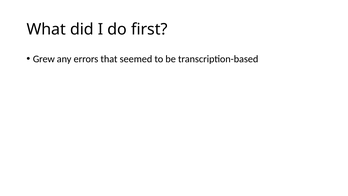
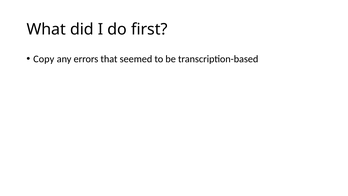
Grew: Grew -> Copy (44, 59)
